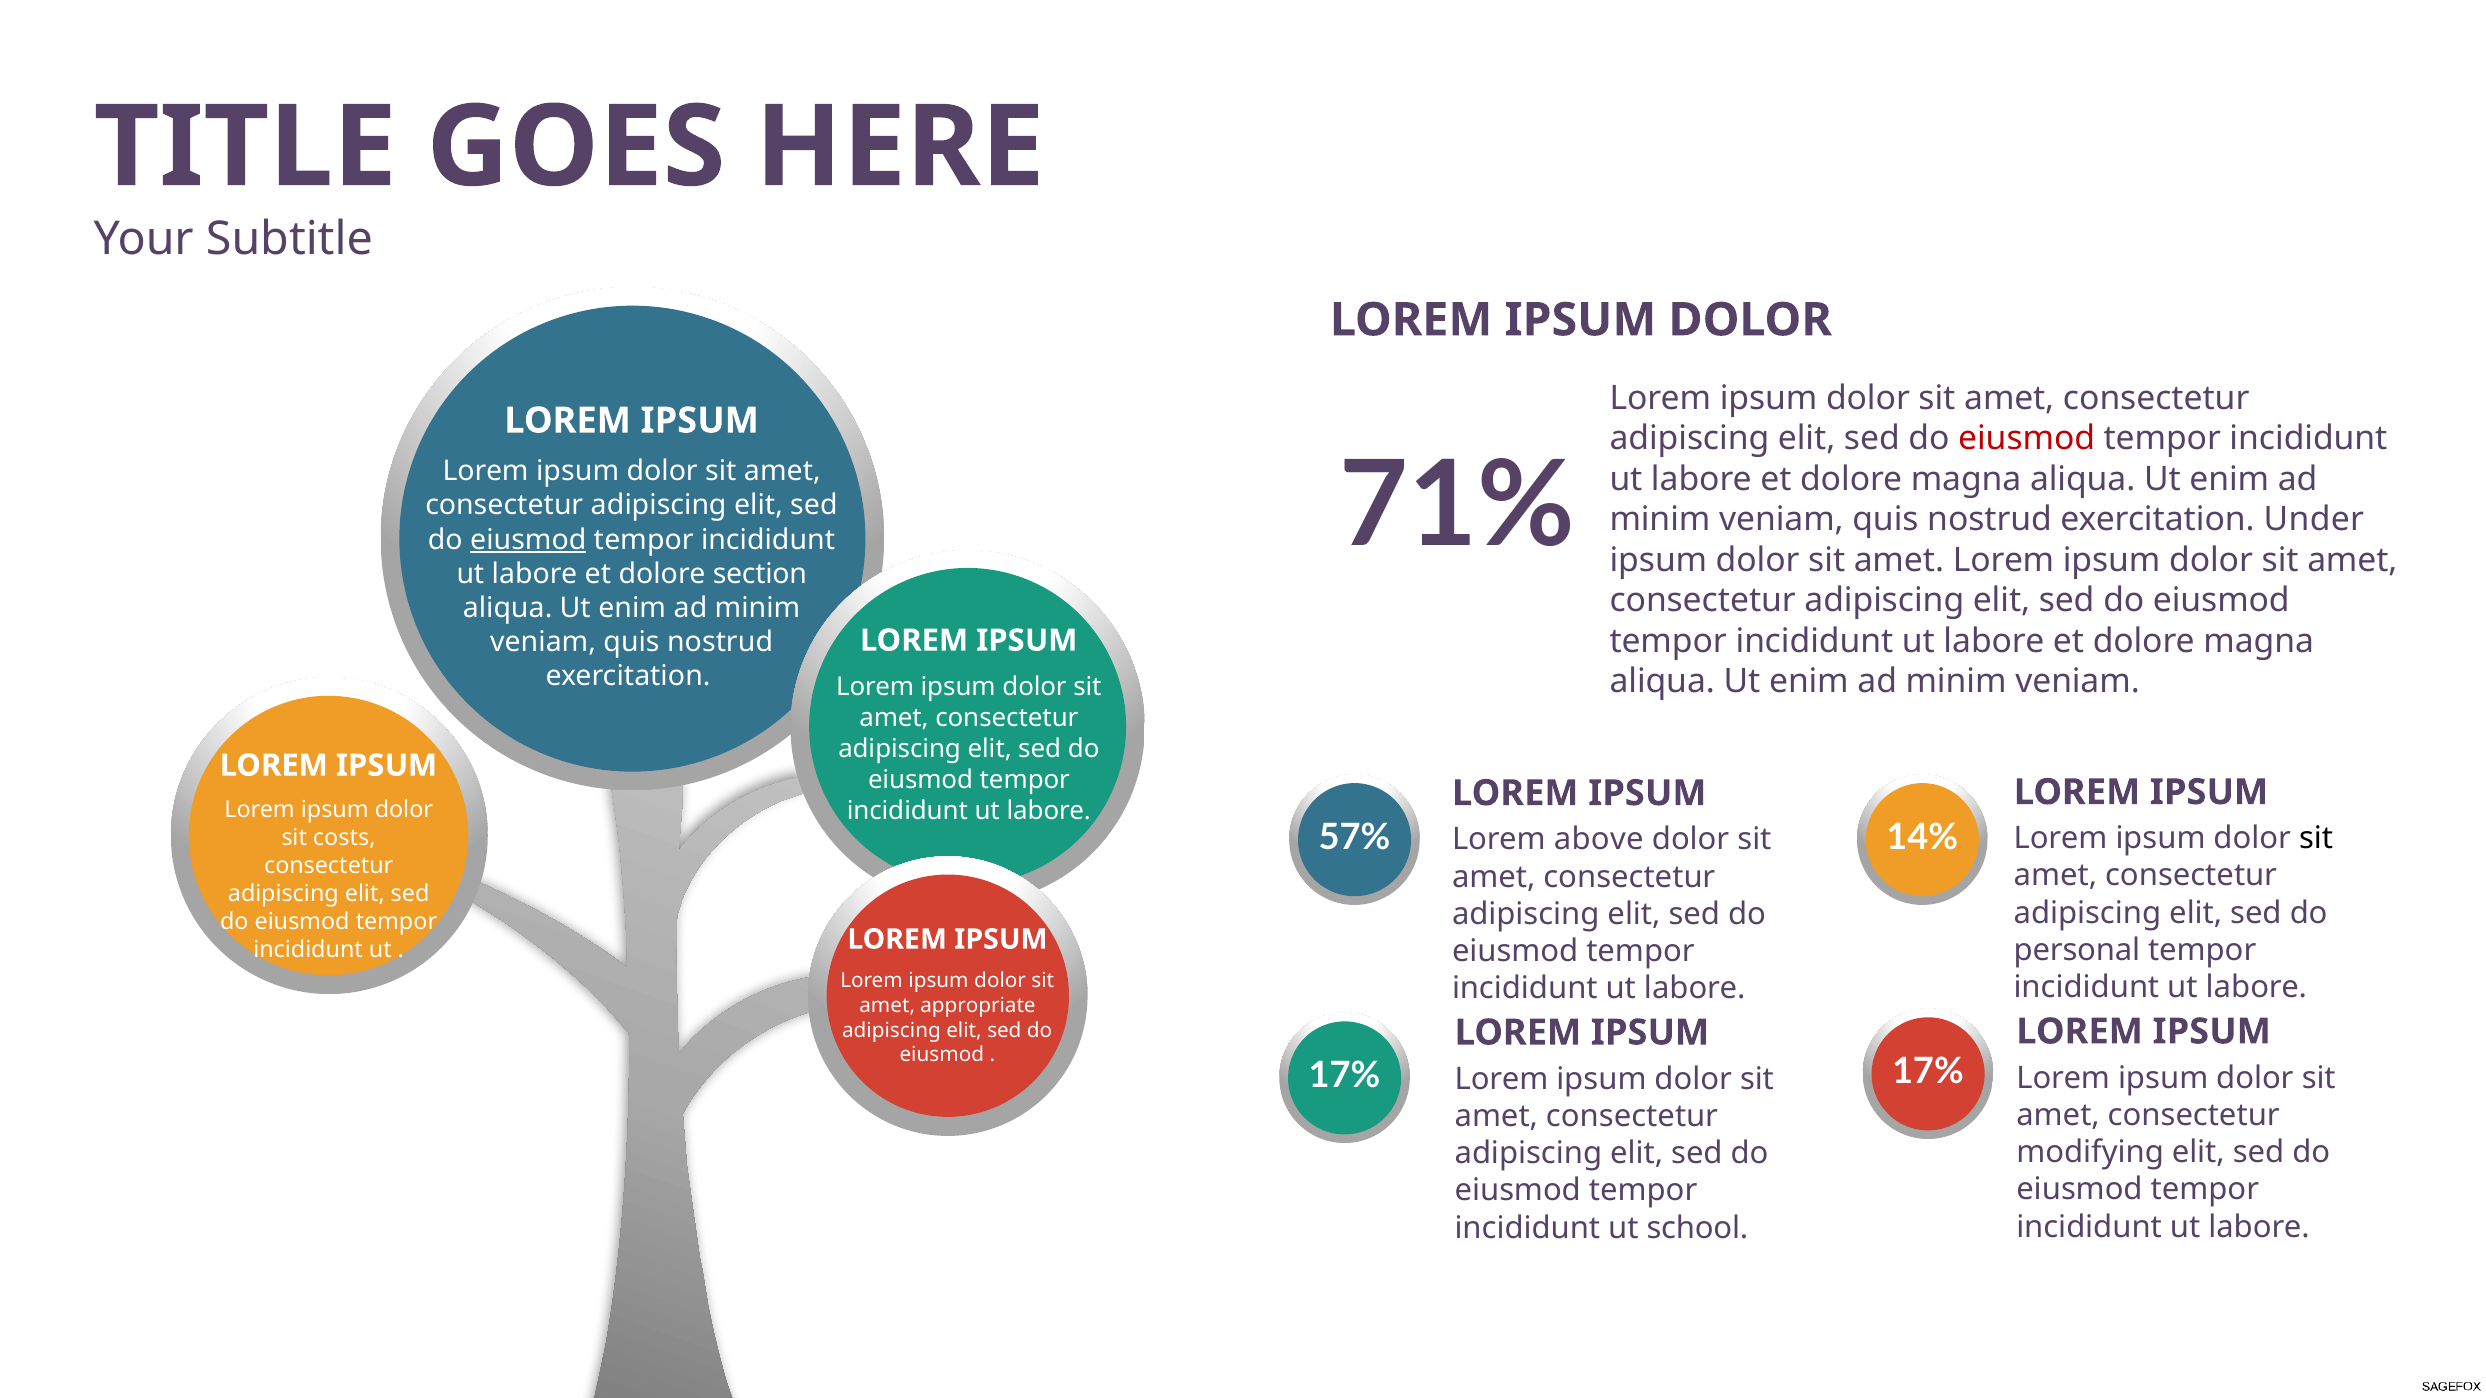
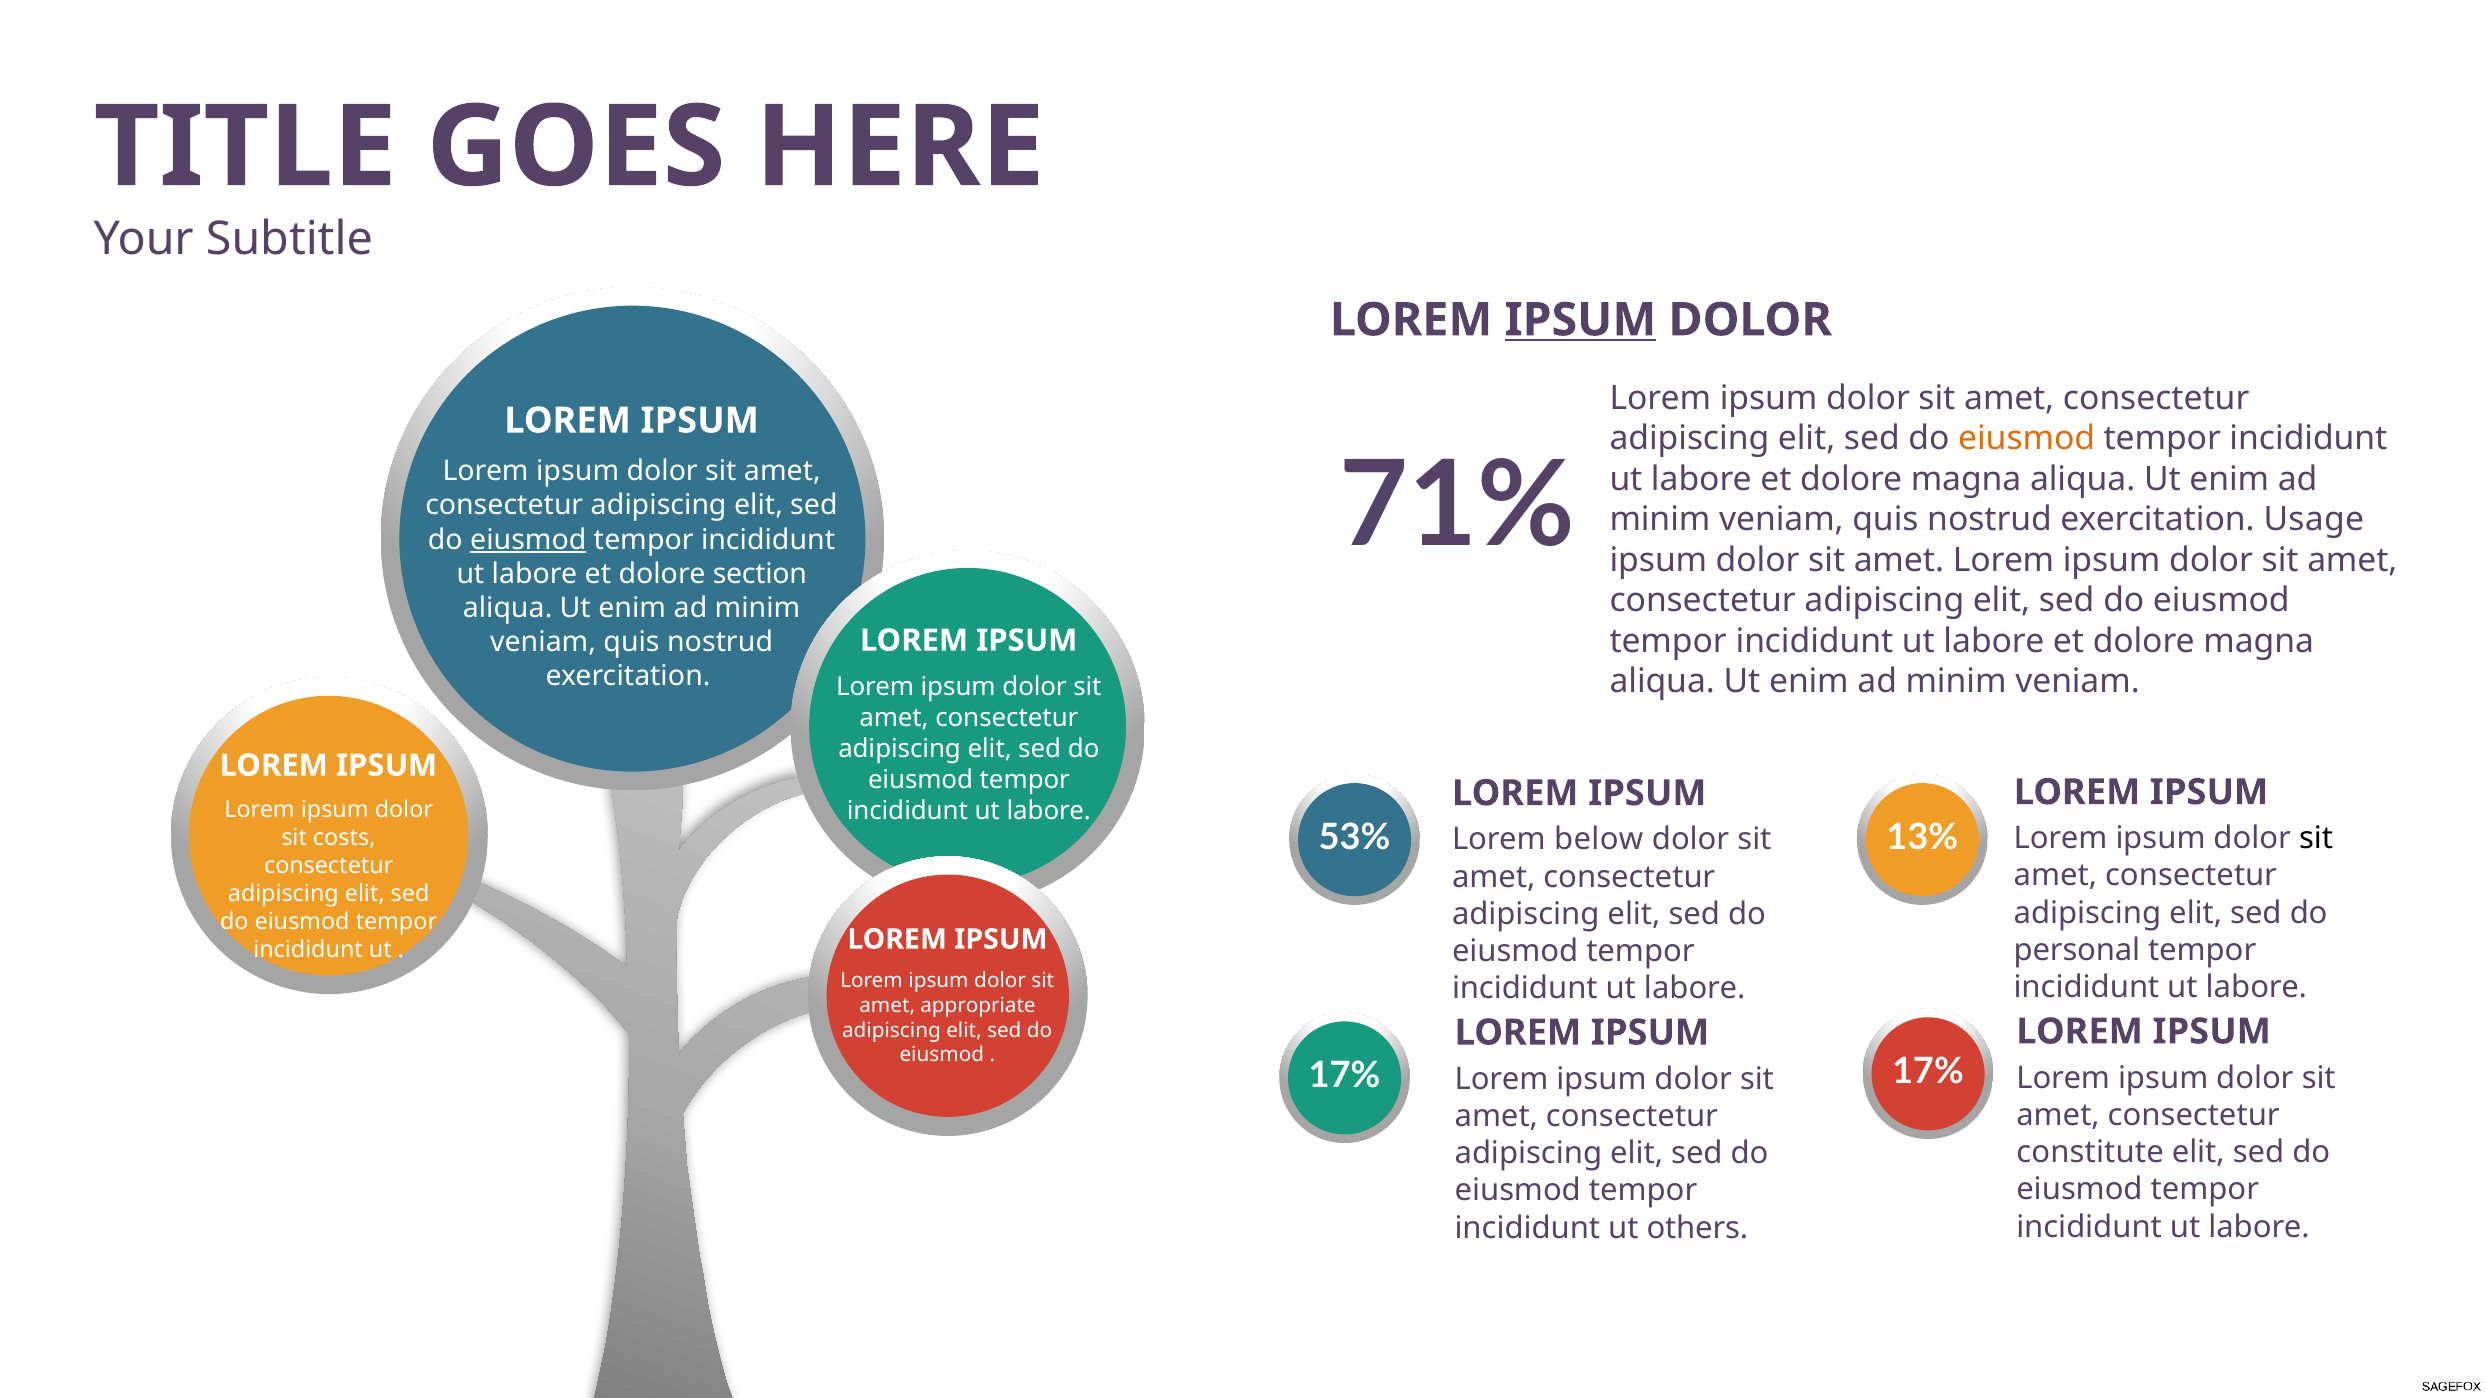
IPSUM underline: none -> present (1580, 320)
eiusmod colour: red -> orange (2027, 439)
Under: Under -> Usage (2314, 520)
57%: 57% -> 53% (1354, 838)
14%: 14% -> 13% (1922, 838)
above: above -> below (1599, 840)
modifying: modifying -> constitute (2090, 1153)
school: school -> others (1697, 1228)
